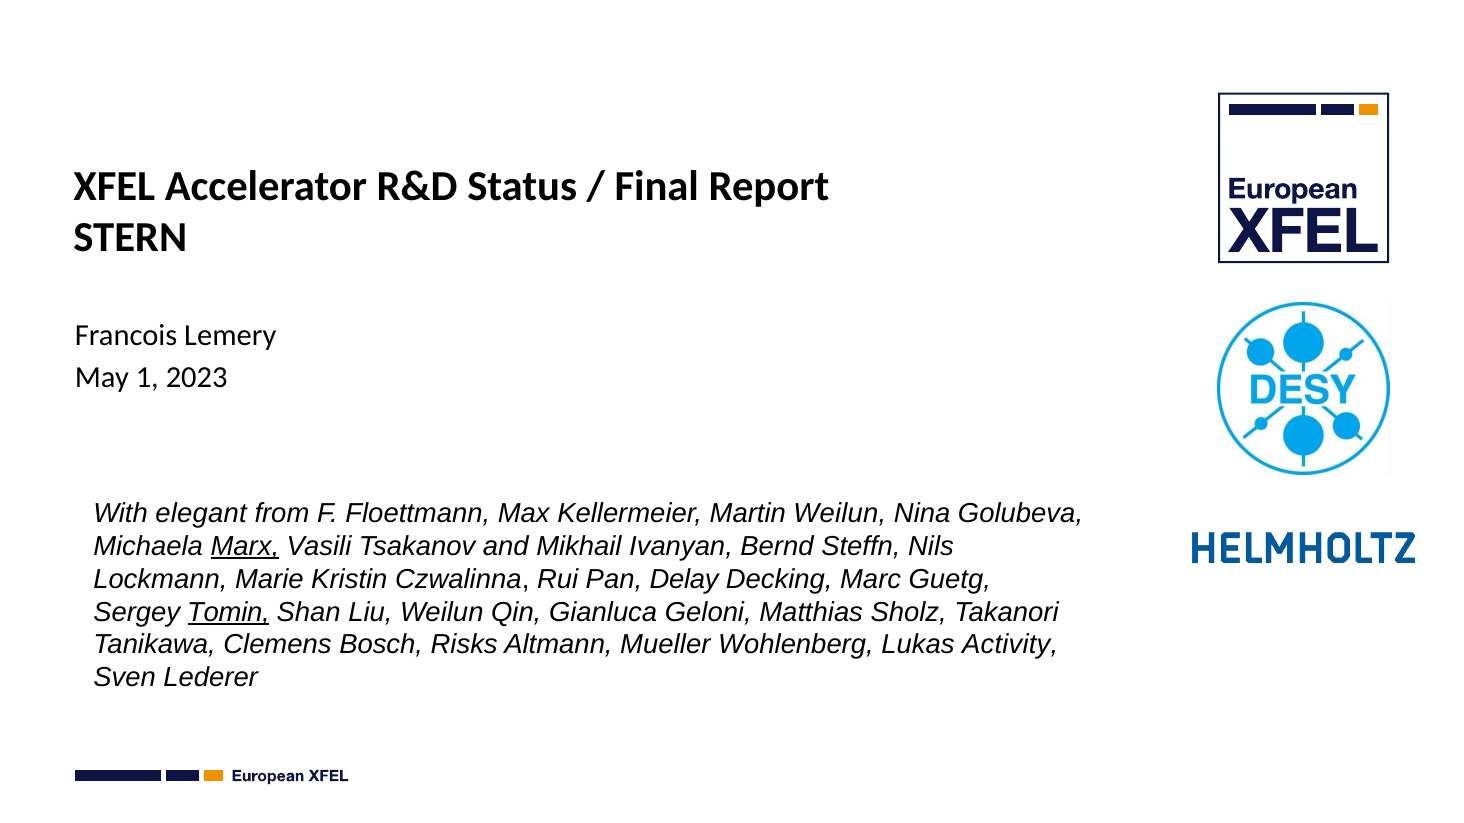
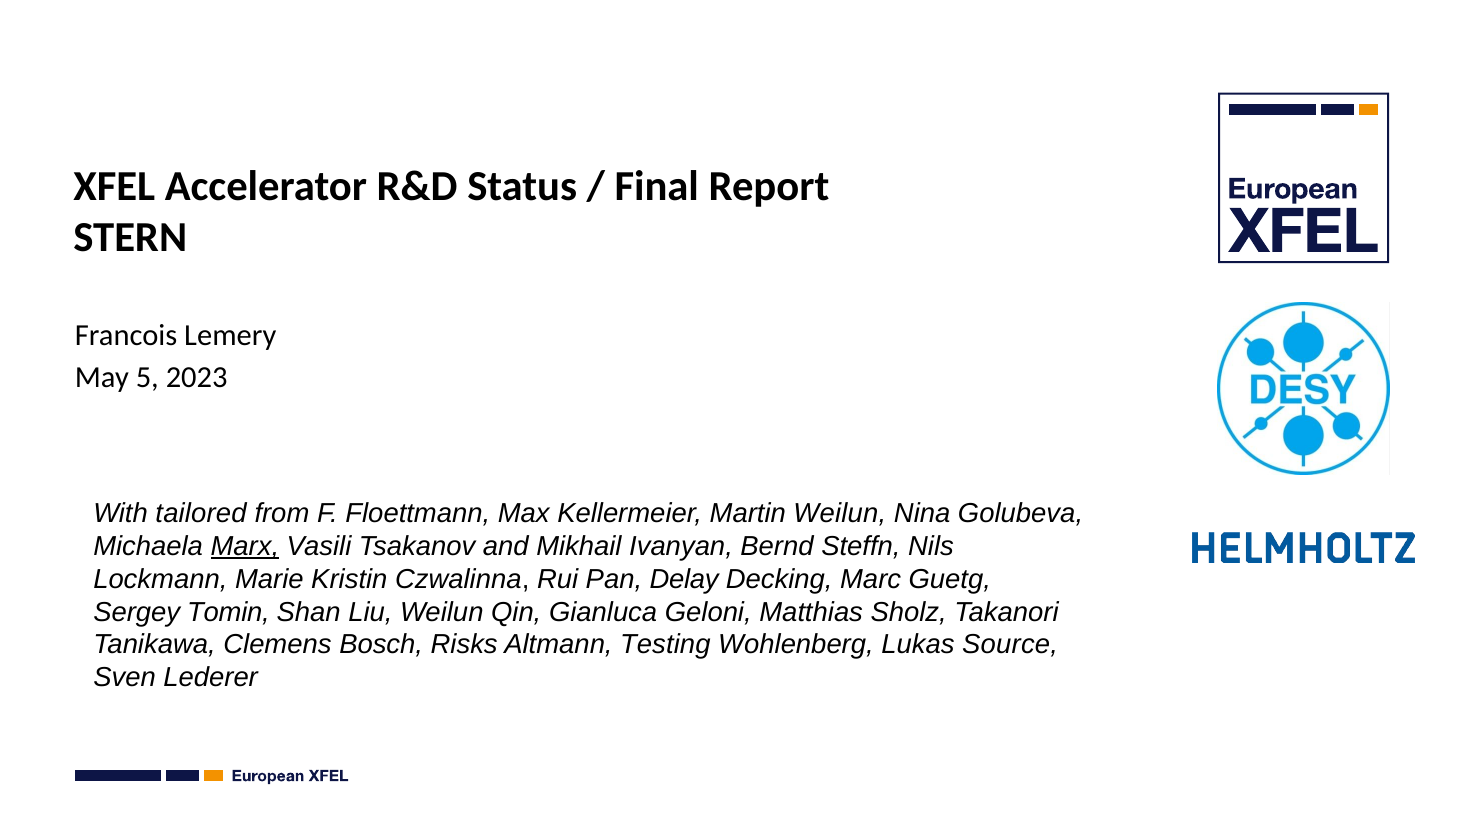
1: 1 -> 5 (147, 377)
elegant: elegant -> tailored (201, 514)
Tomin underline: present -> none (228, 612)
Mueller: Mueller -> Testing (665, 645)
Activity: Activity -> Source (1010, 645)
